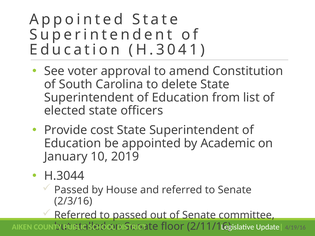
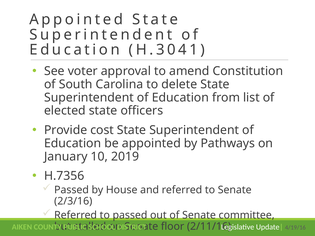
Academic: Academic -> Pathways (228, 143)
H.3044: H.3044 -> H.7356 (64, 176)
